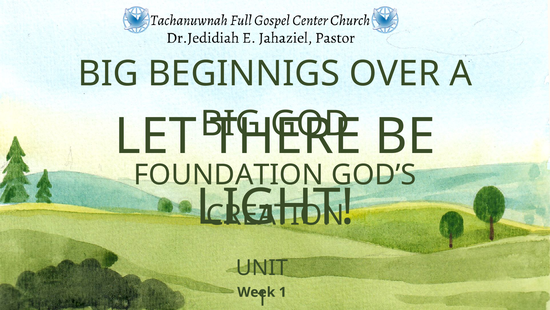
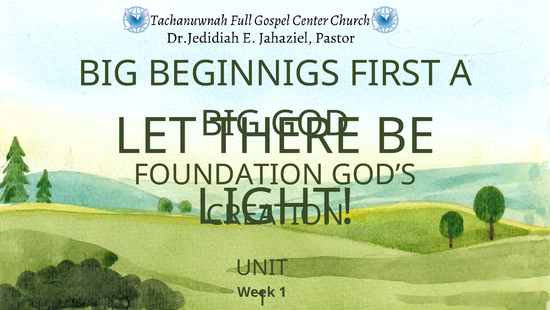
OVER: OVER -> FIRST (395, 74)
